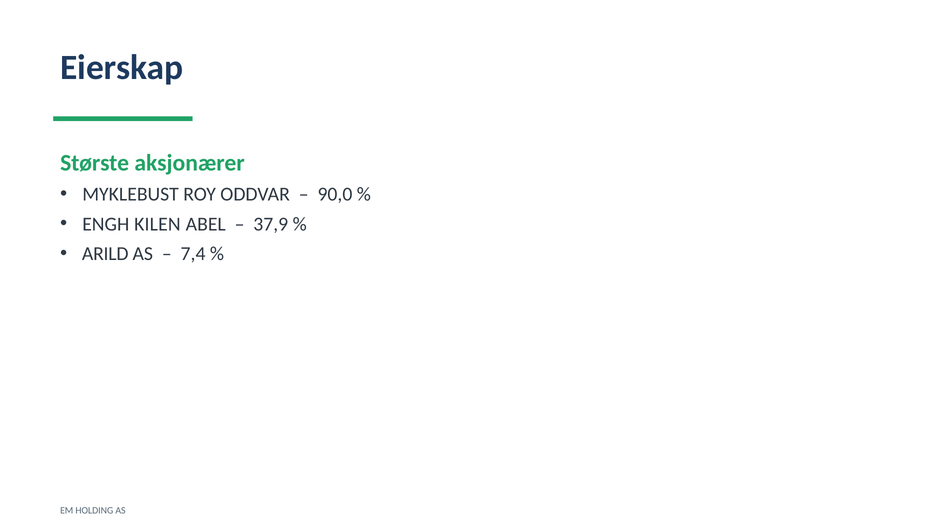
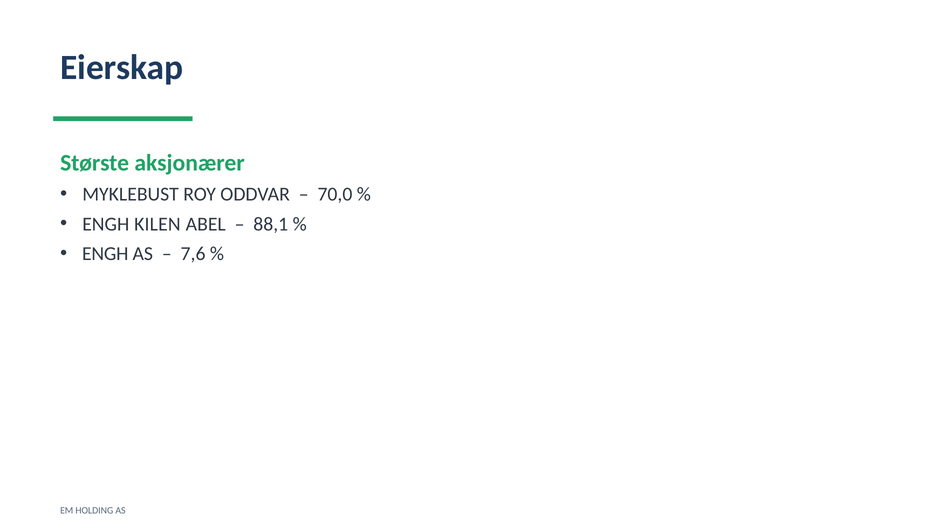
90,0: 90,0 -> 70,0 (335, 194)
37,9: 37,9 -> 88,1 (271, 224)
ARILD: ARILD -> ENGH (105, 253)
7,4: 7,4 -> 7,6 (193, 253)
